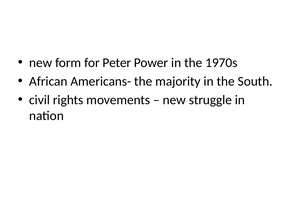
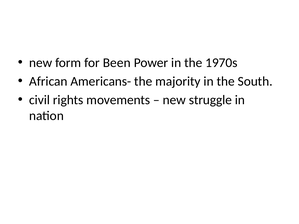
Peter: Peter -> Been (117, 63)
